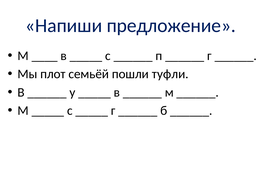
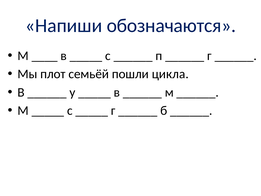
предложение: предложение -> обозначаются (171, 26)
туфли: туфли -> цикла (170, 74)
